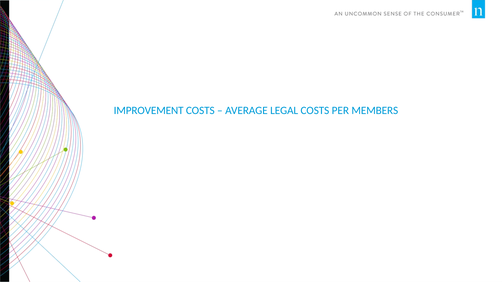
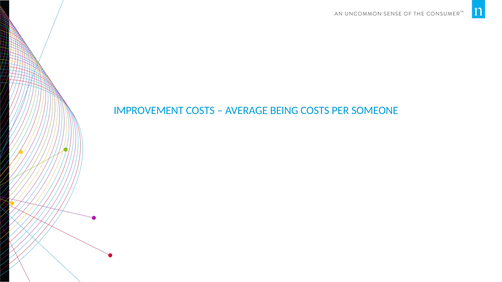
LEGAL: LEGAL -> BEING (284, 111)
MEMBERS: MEMBERS -> SOMEONE (375, 111)
